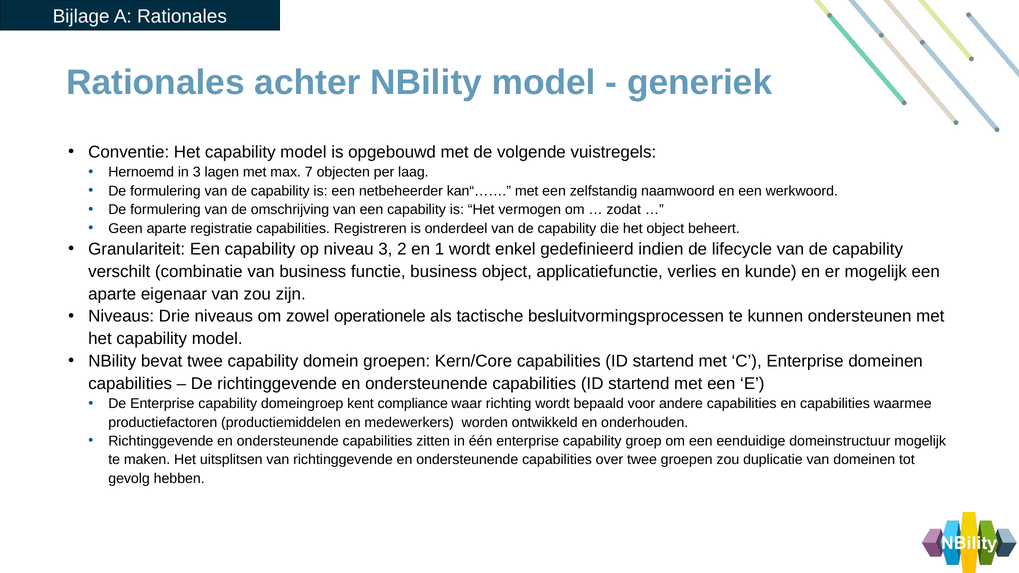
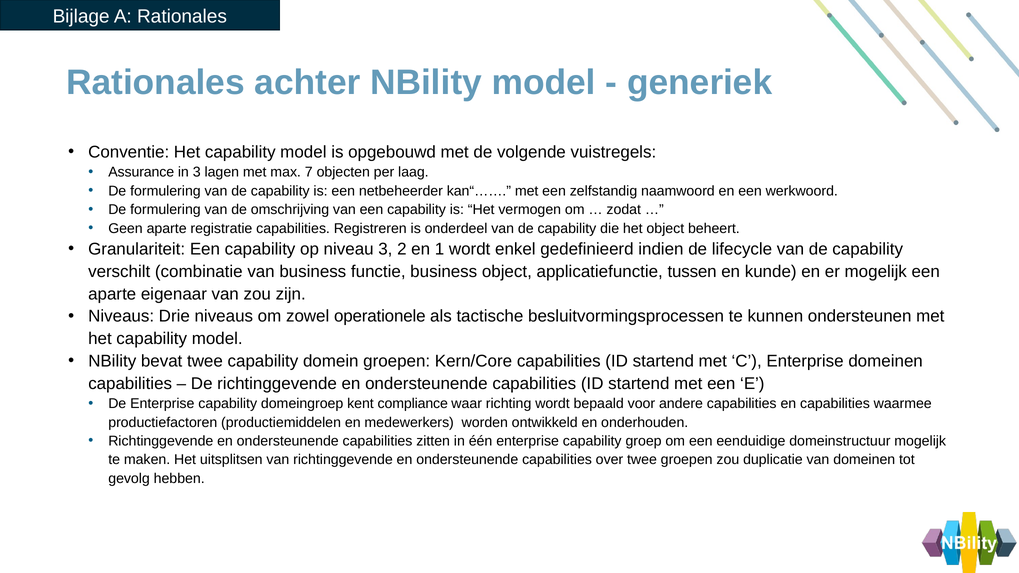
Hernoemd: Hernoemd -> Assurance (141, 172)
verlies: verlies -> tussen (692, 272)
